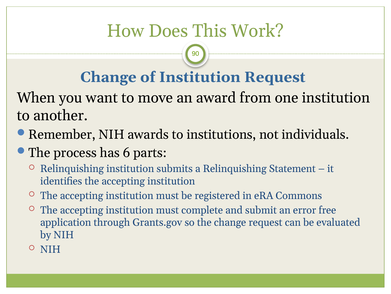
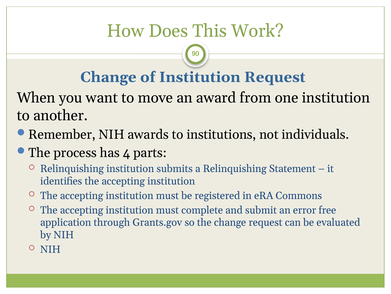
6: 6 -> 4 (127, 152)
